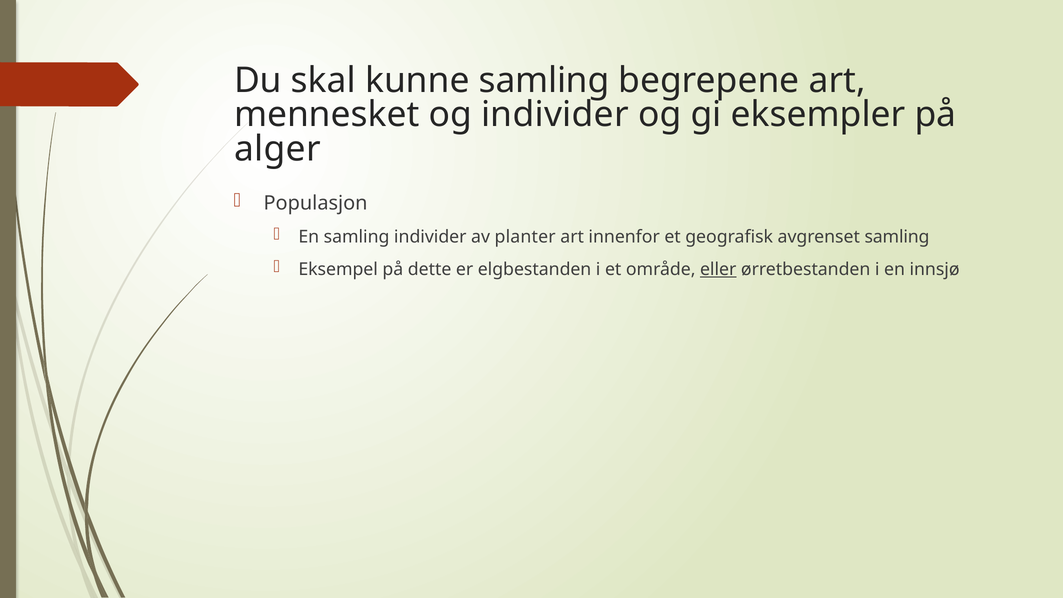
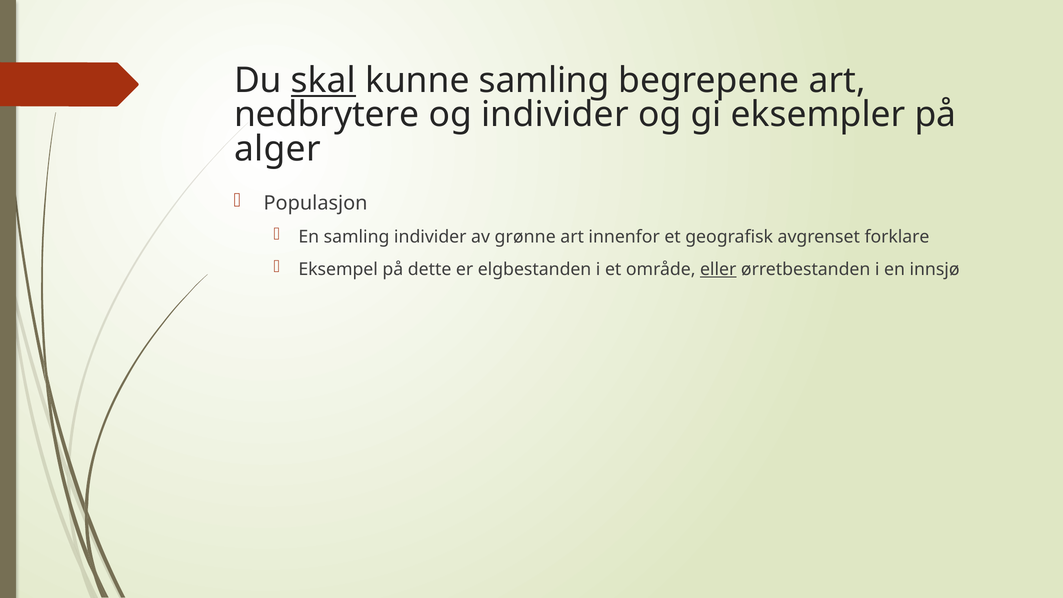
skal underline: none -> present (323, 81)
mennesket: mennesket -> nedbrytere (327, 115)
planter: planter -> grønne (525, 237)
avgrenset samling: samling -> forklare (897, 237)
